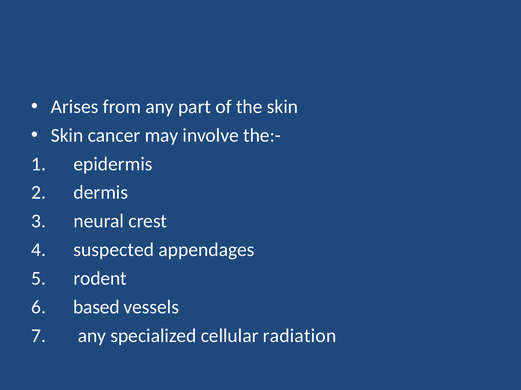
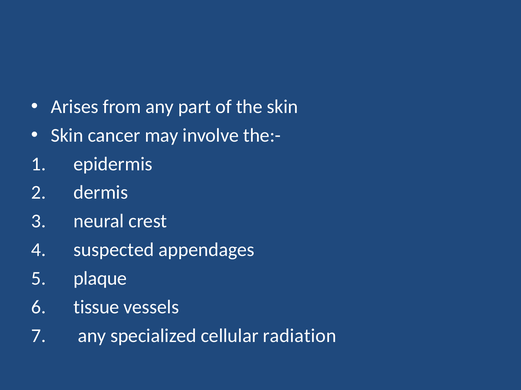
rodent: rodent -> plaque (100, 279)
based: based -> tissue (96, 308)
